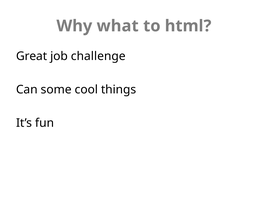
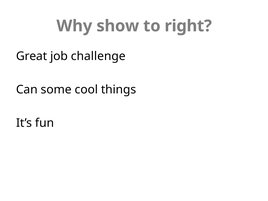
what: what -> show (118, 26)
html: html -> right (188, 26)
